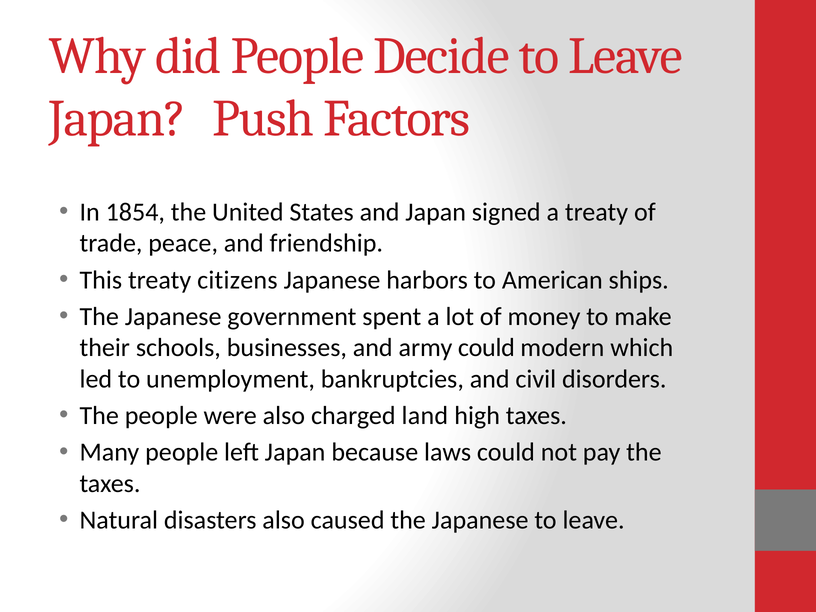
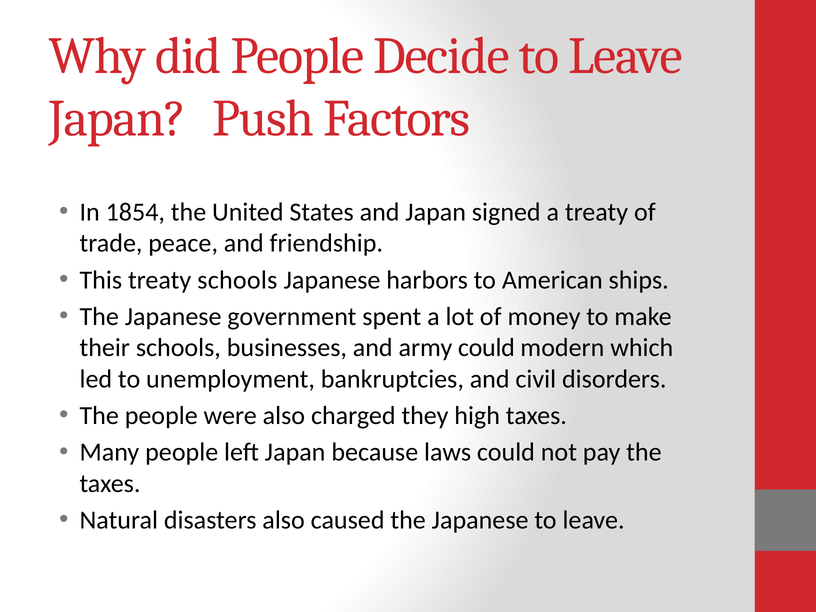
treaty citizens: citizens -> schools (237, 280)
land: land -> they (425, 416)
